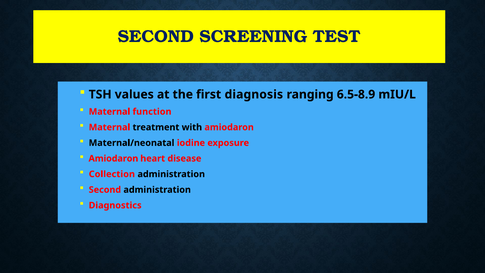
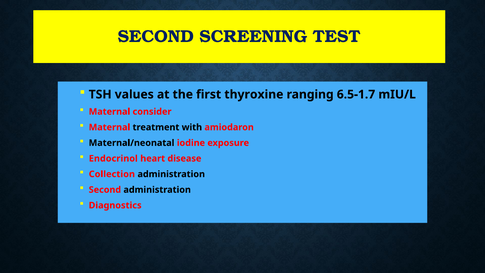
diagnosis: diagnosis -> thyroxine (254, 94)
6.5-8.9: 6.5-8.9 -> 6.5-1.7 (356, 94)
function: function -> consider (152, 112)
Amiodaron: Amiodaron -> Endocrinol (113, 158)
